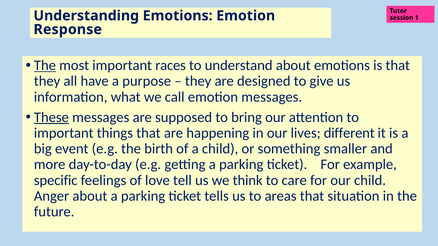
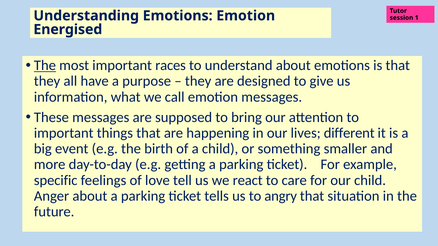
Response: Response -> Energised (68, 29)
These underline: present -> none (51, 117)
think: think -> react (248, 180)
areas: areas -> angry (281, 196)
